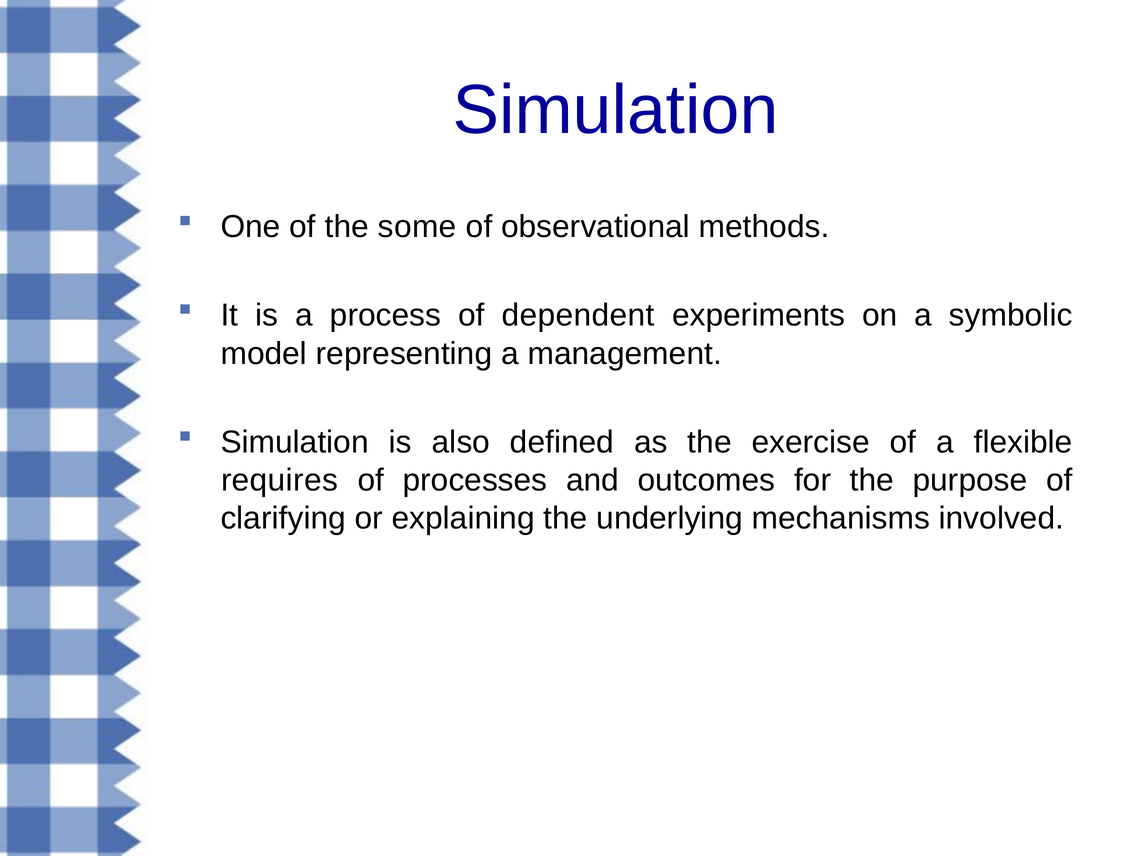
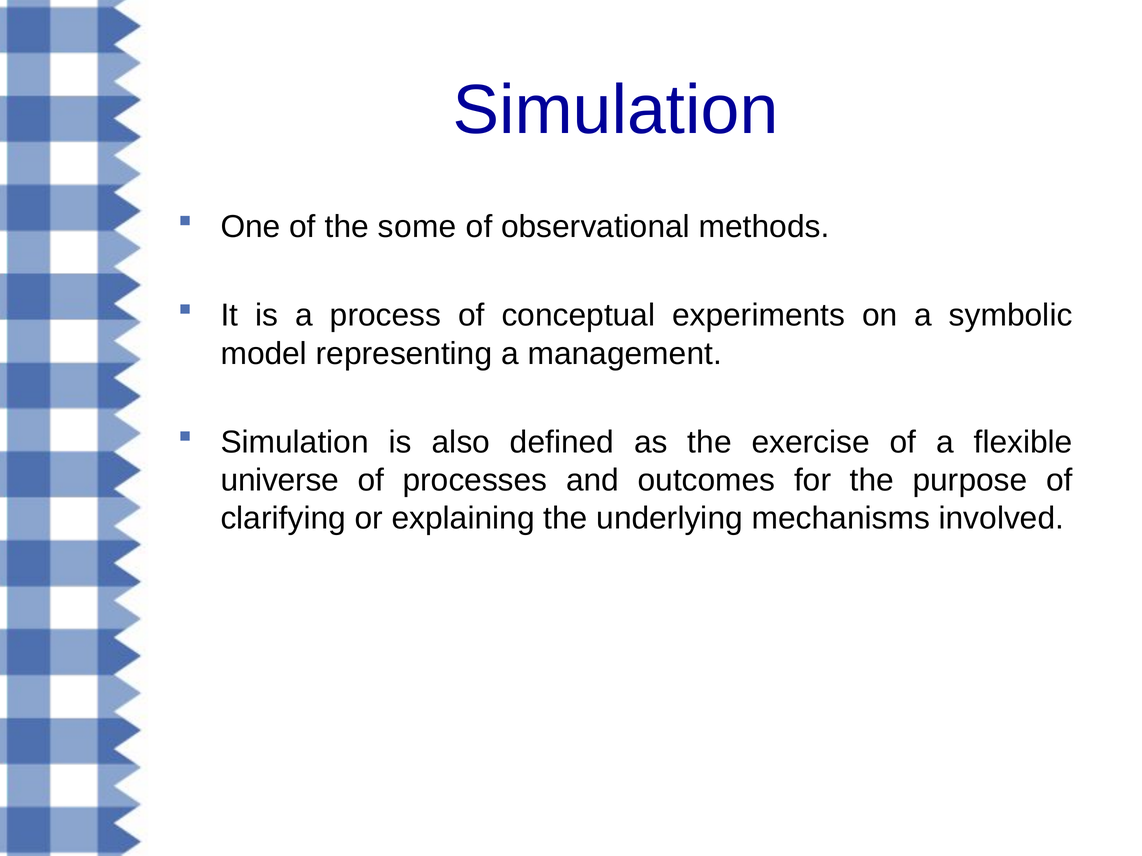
dependent: dependent -> conceptual (578, 316)
requires: requires -> universe (280, 481)
